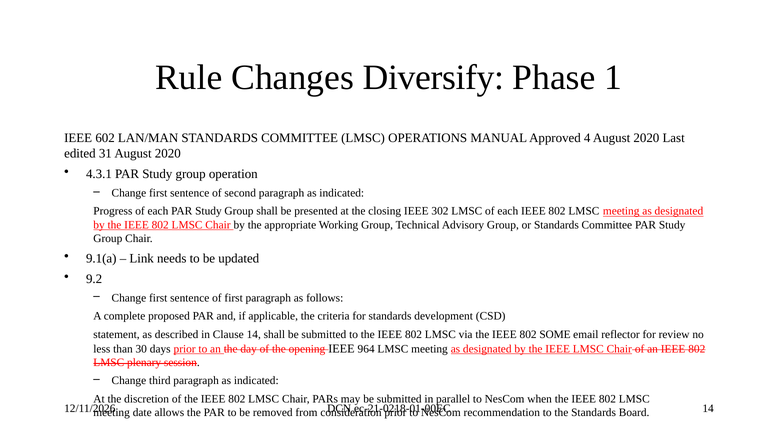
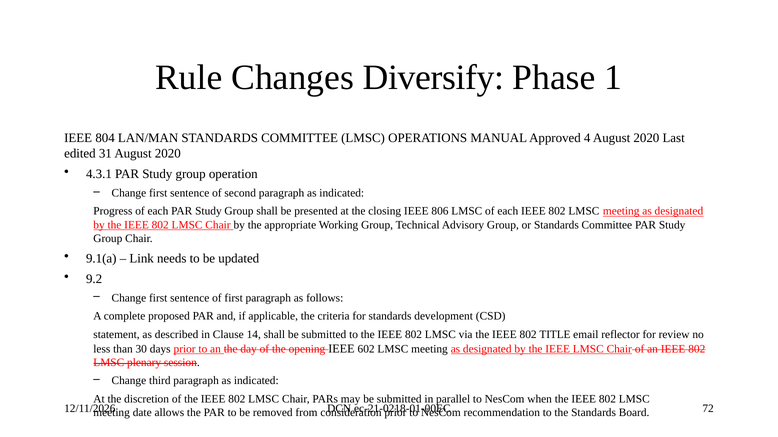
602: 602 -> 804 (105, 138)
302: 302 -> 806 (440, 212)
SOME: SOME -> TITLE (555, 335)
964: 964 -> 602 (366, 349)
Board 14: 14 -> 72 (708, 409)
